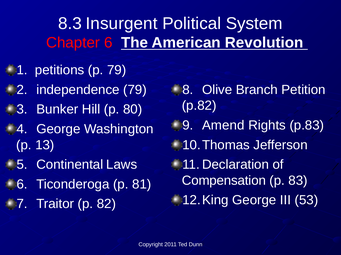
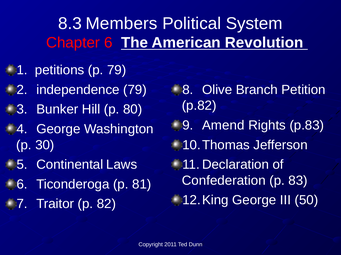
Insurgent: Insurgent -> Members (122, 24)
13: 13 -> 30 (45, 145)
Compensation: Compensation -> Confederation (224, 181)
53: 53 -> 50 (306, 201)
